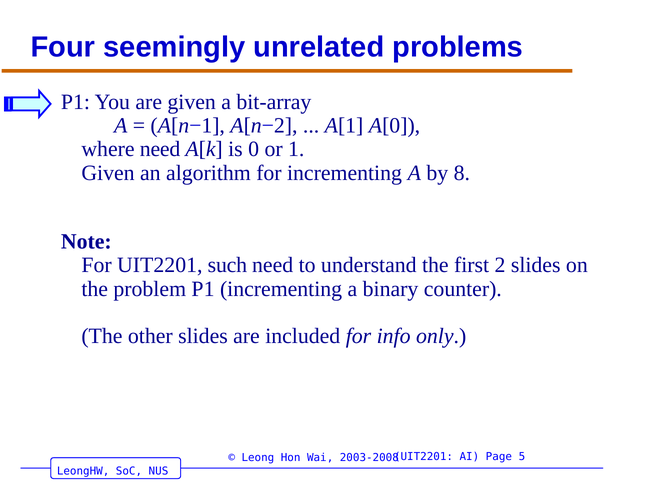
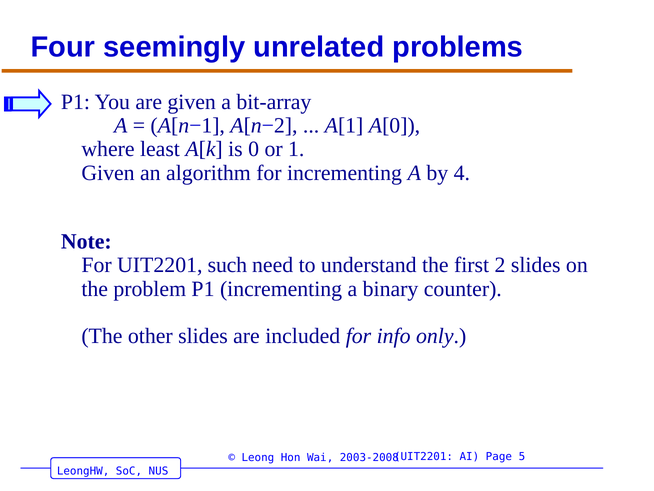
where need: need -> least (160, 149)
8: 8 -> 4 (462, 173)
